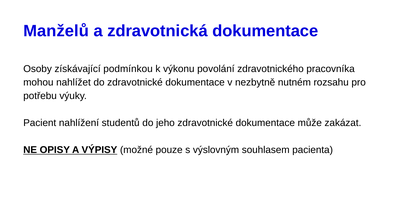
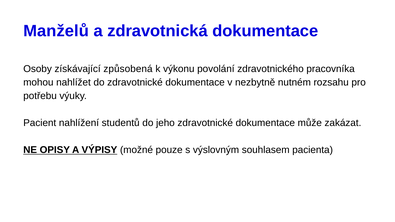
podmínkou: podmínkou -> způsobená (128, 69)
